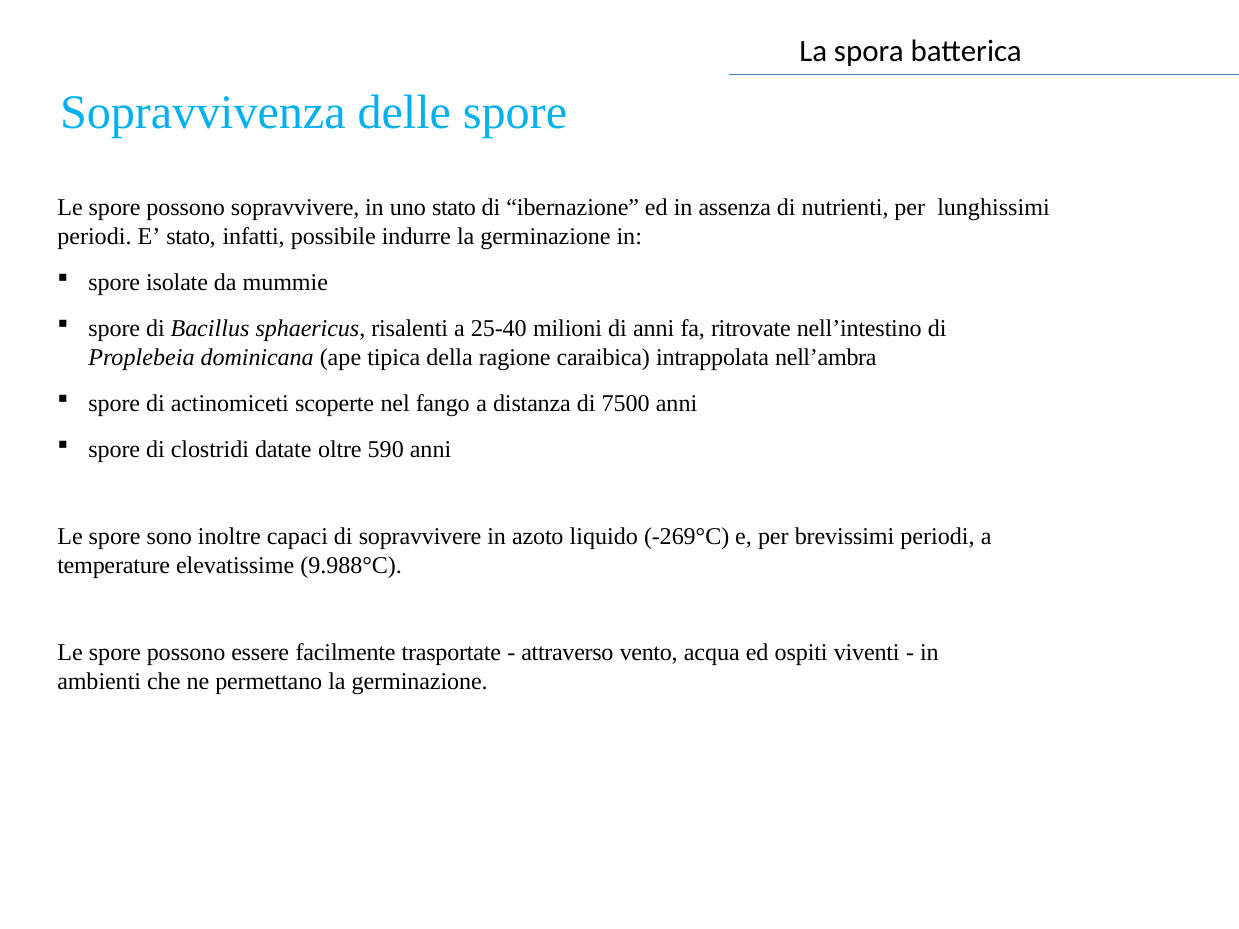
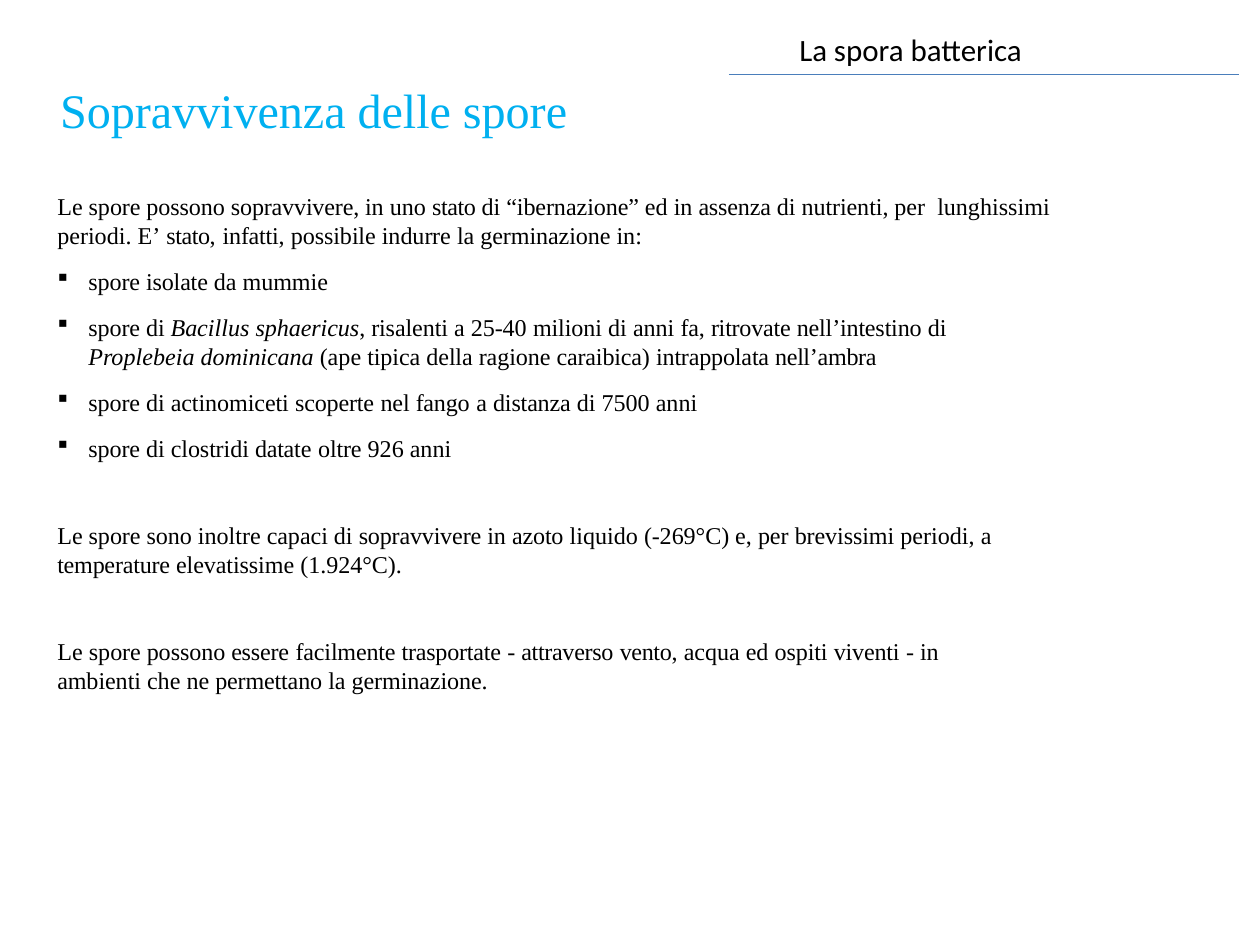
590: 590 -> 926 (386, 450)
9.988°C: 9.988°C -> 1.924°C (351, 566)
